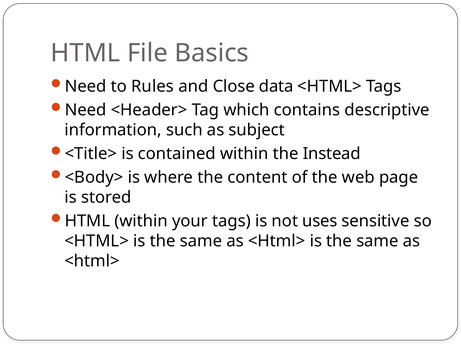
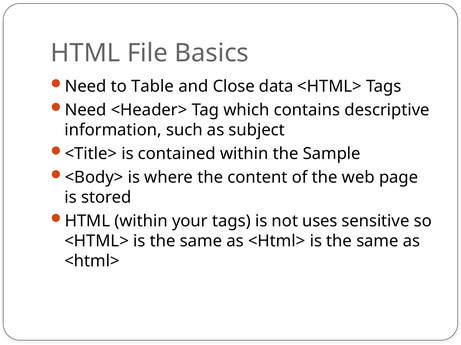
Rules: Rules -> Table (153, 86)
Instead: Instead -> Sample (332, 154)
